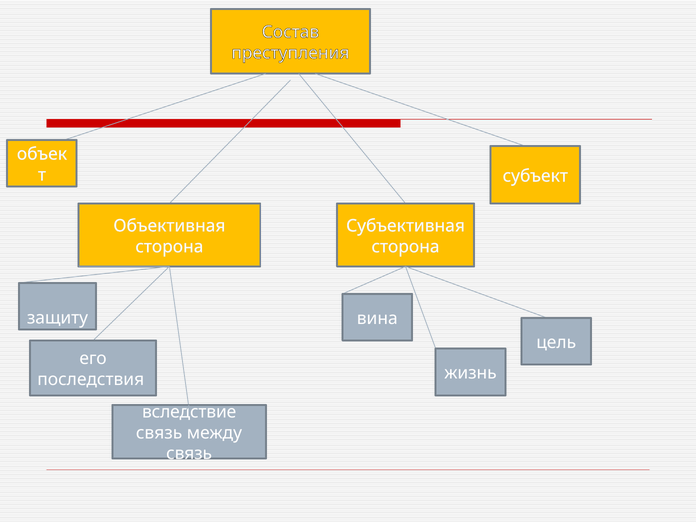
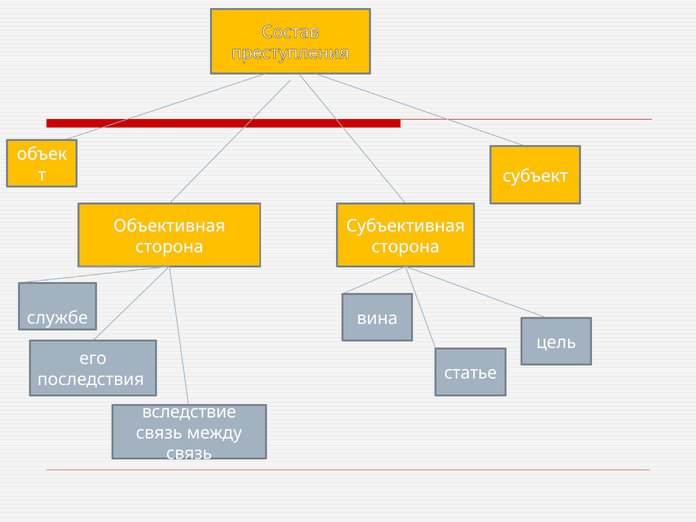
защиту: защиту -> службе (57, 318)
жизнь: жизнь -> статье (471, 373)
